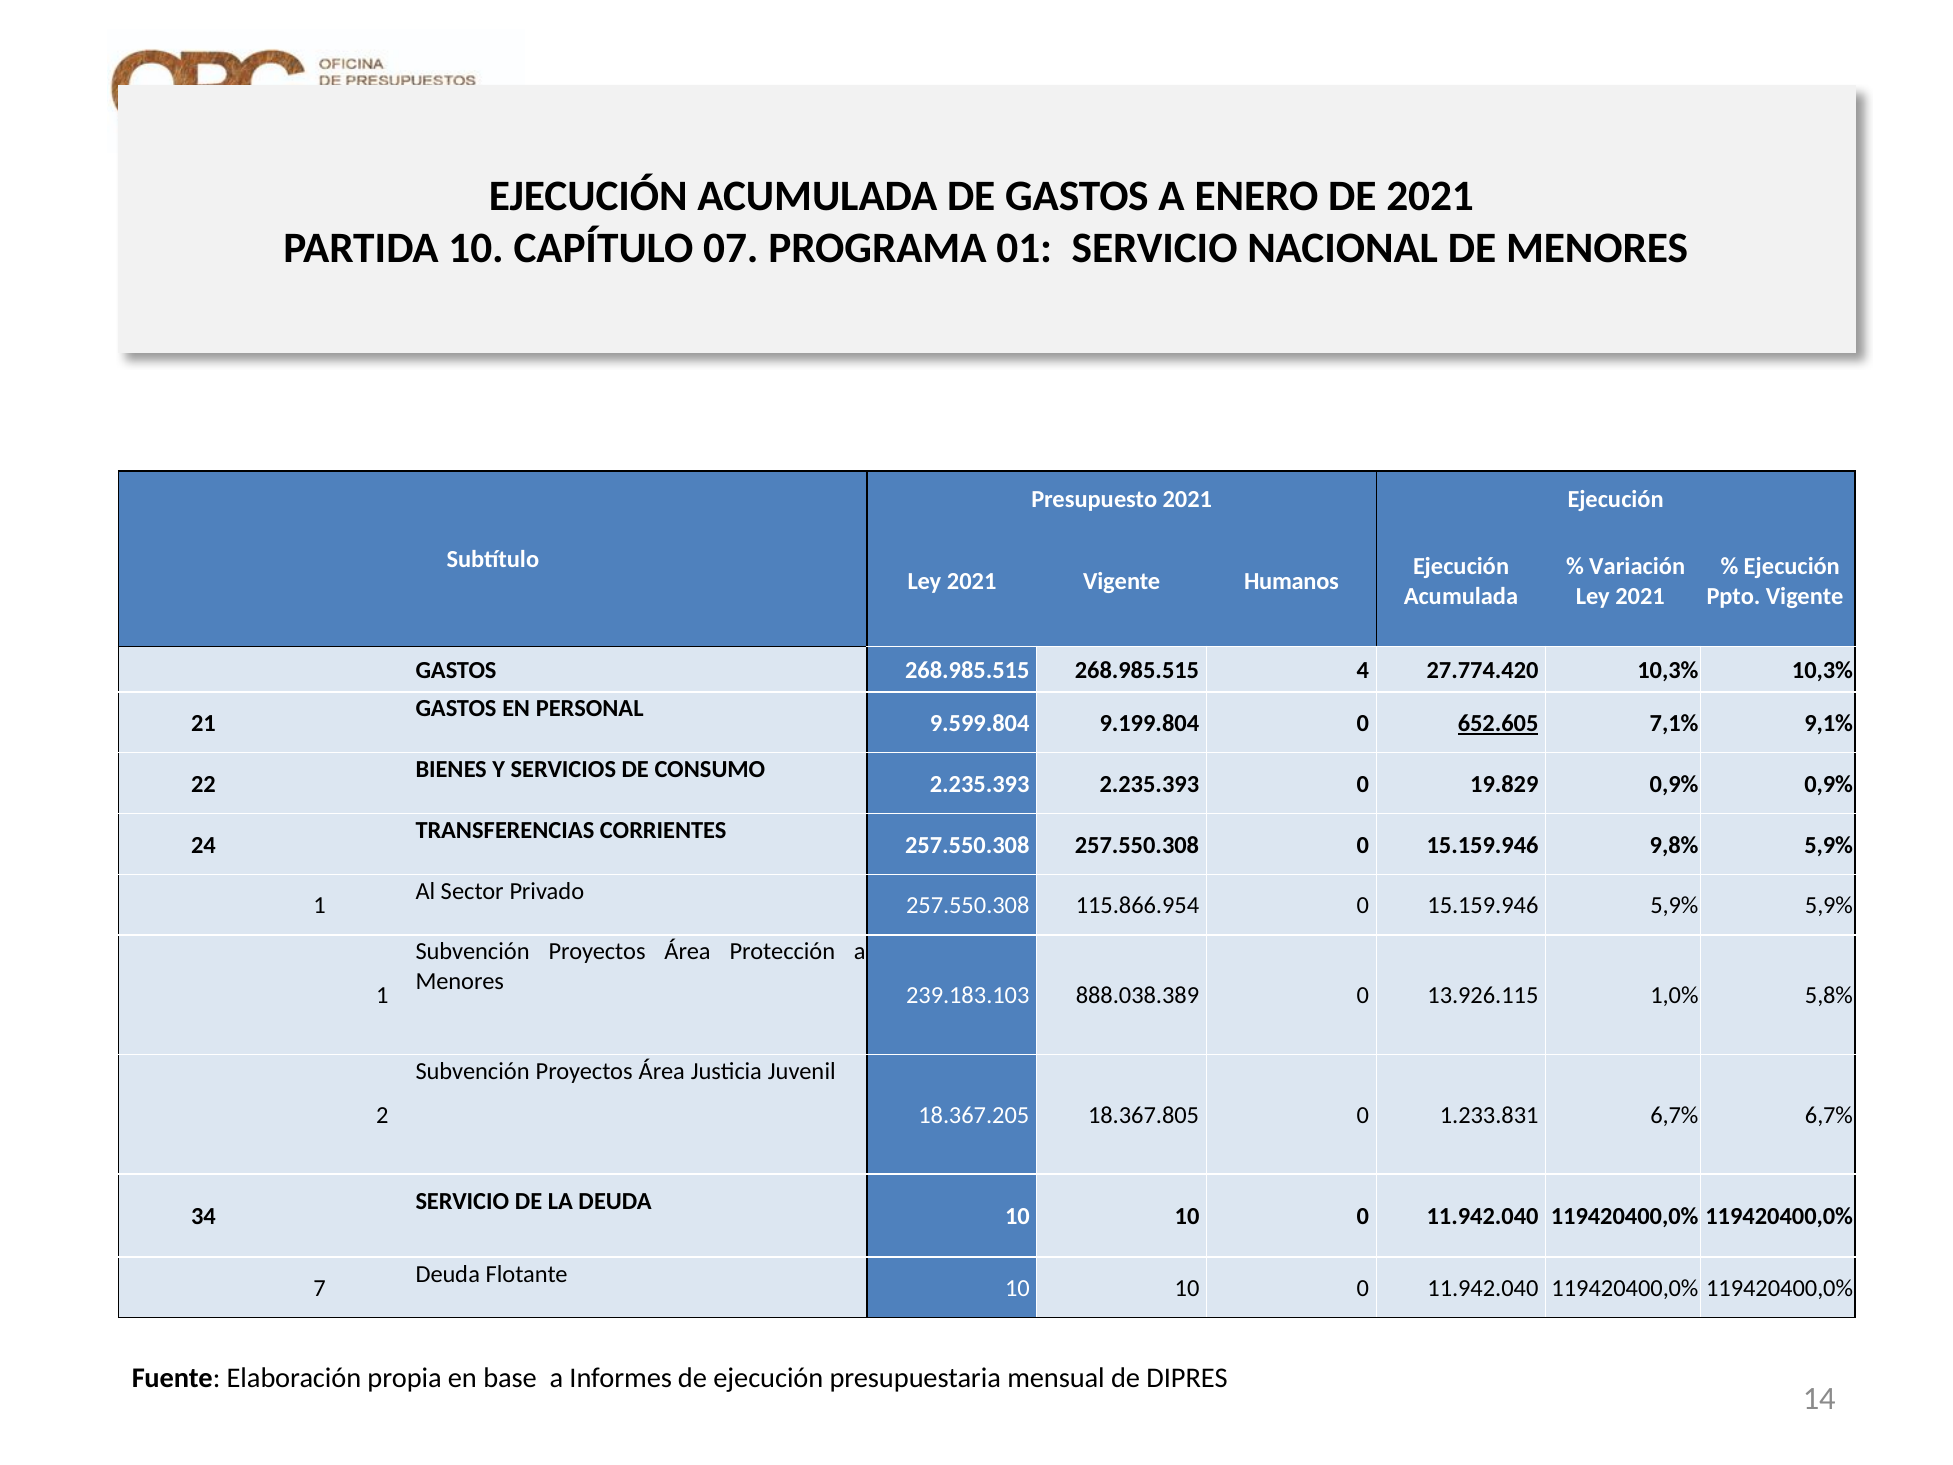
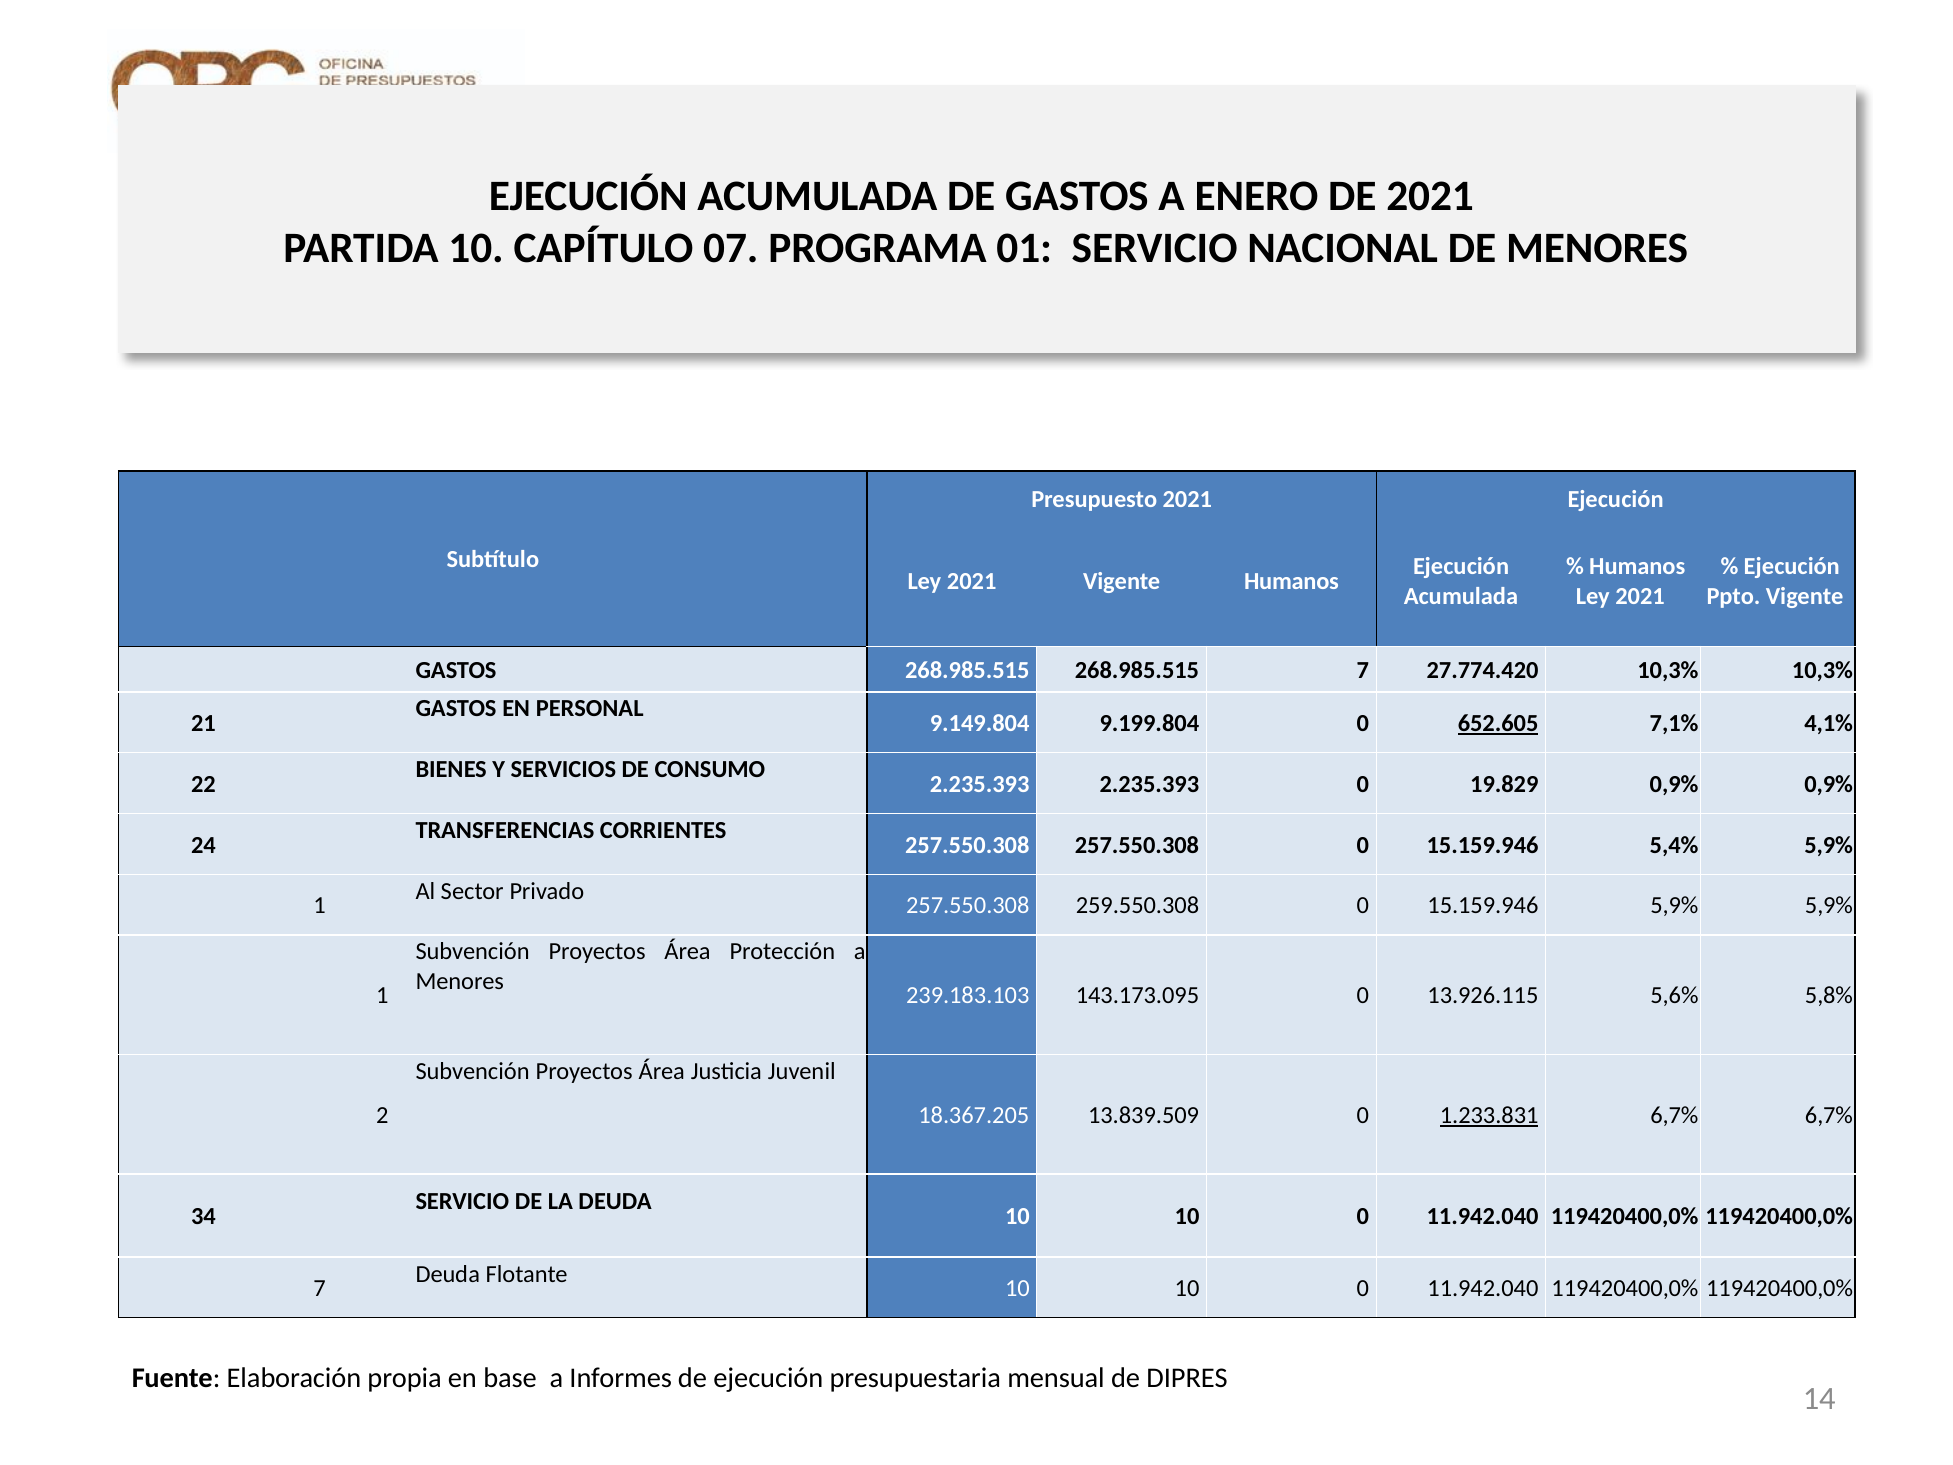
Variación: Variación -> Humanos (1637, 566)
268.985.515 4: 4 -> 7 (1363, 670)
9.599.804: 9.599.804 -> 9.149.804 (980, 723)
9,1%: 9,1% -> 4,1% (1829, 723)
9,8%: 9,8% -> 5,4% (1674, 845)
115.866.954: 115.866.954 -> 259.550.308 (1137, 906)
888.038.389: 888.038.389 -> 143.173.095 (1137, 996)
1,0%: 1,0% -> 5,6% (1674, 996)
18.367.805: 18.367.805 -> 13.839.509 (1144, 1115)
1.233.831 underline: none -> present (1489, 1115)
